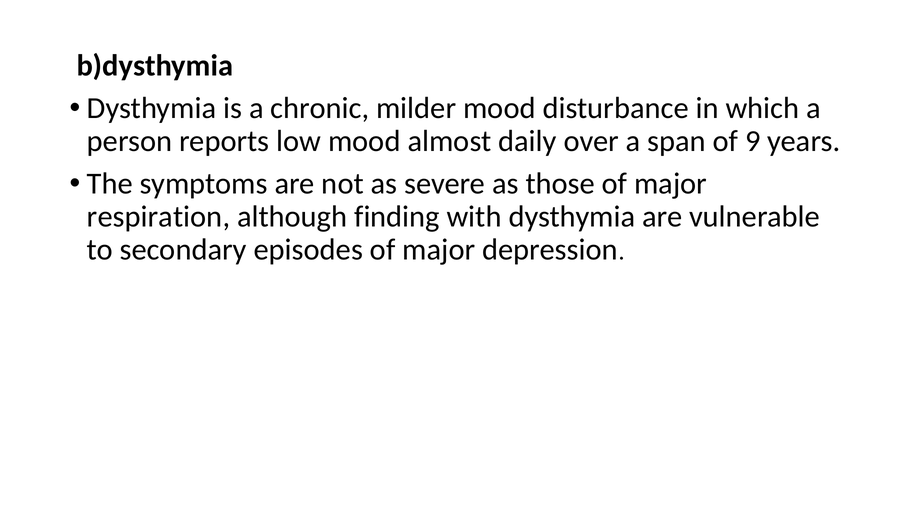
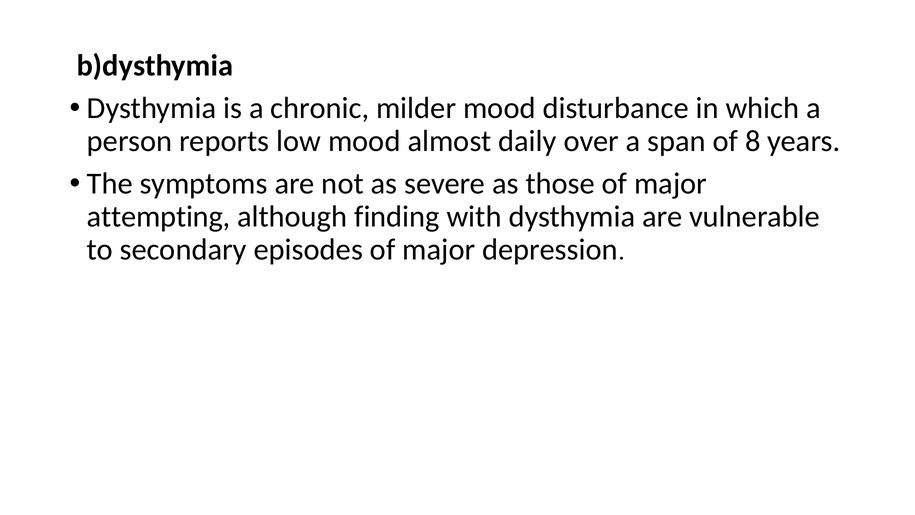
9: 9 -> 8 (753, 141)
respiration: respiration -> attempting (159, 217)
